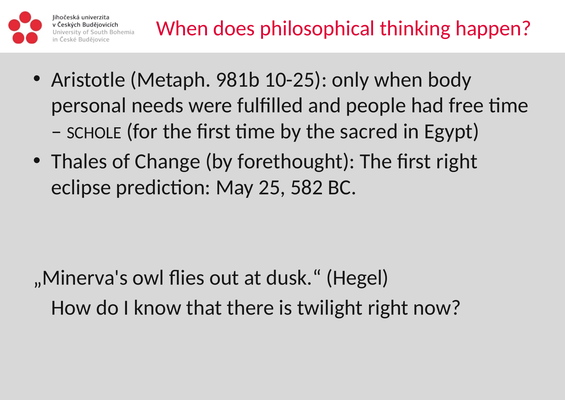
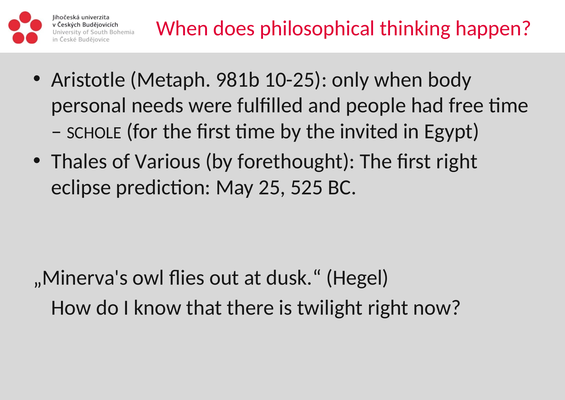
sacred: sacred -> invited (369, 131)
Change: Change -> Various (168, 161)
582: 582 -> 525 (307, 187)
